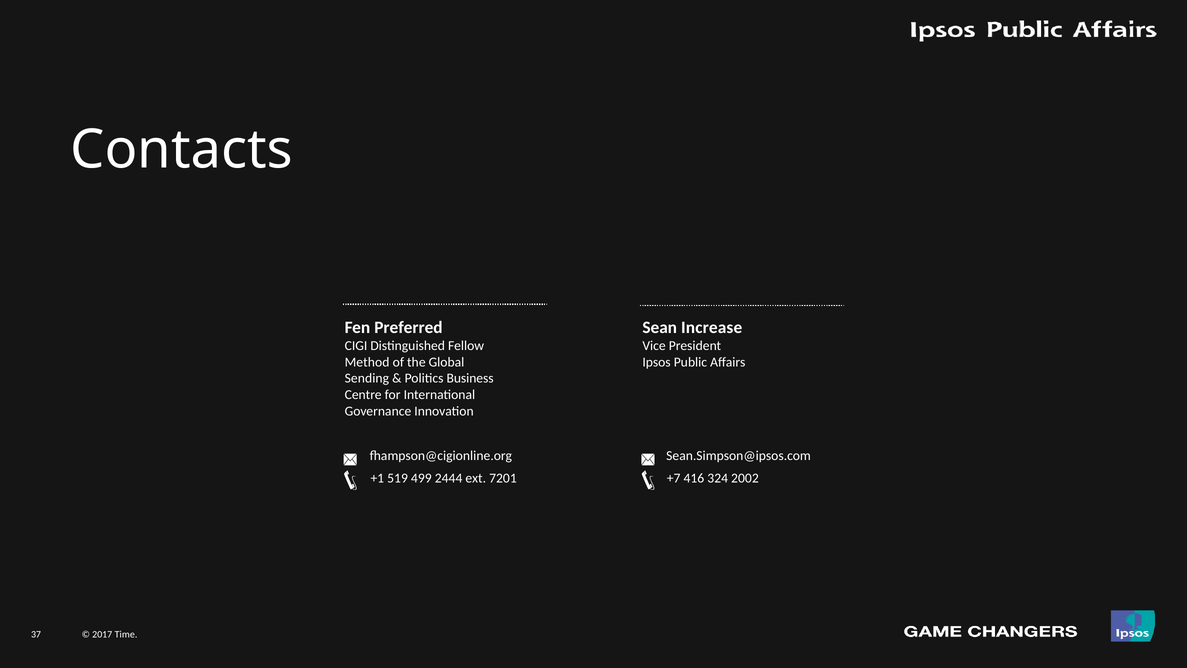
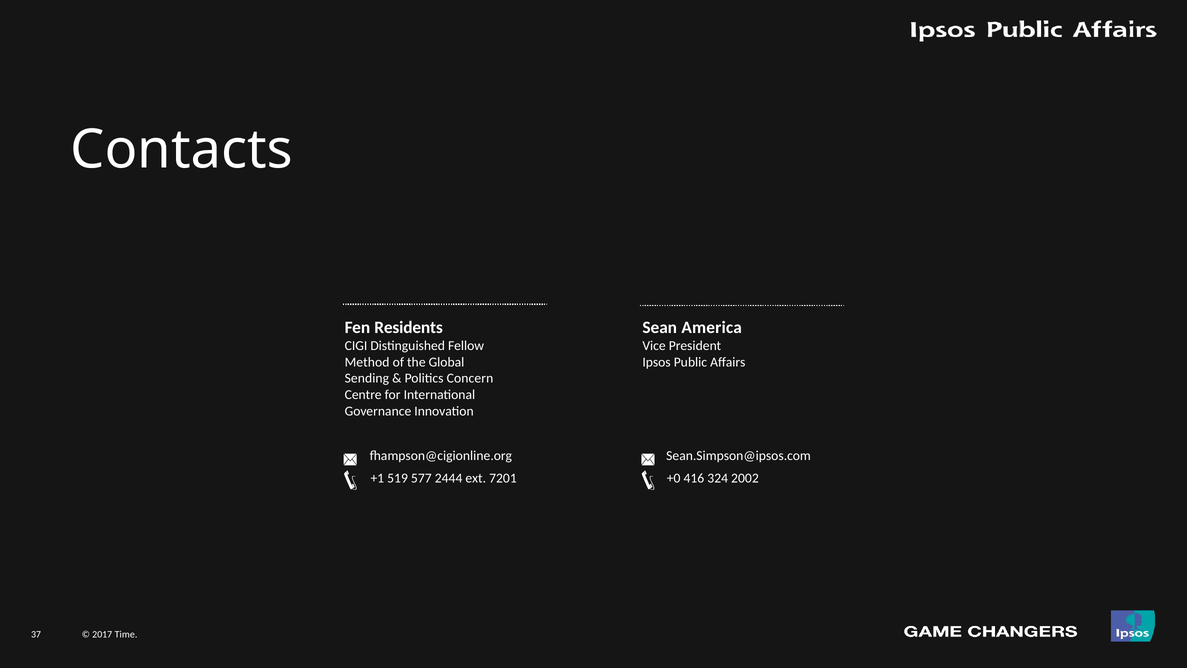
Preferred: Preferred -> Residents (409, 327)
Increase: Increase -> America (712, 327)
Business: Business -> Concern (470, 378)
499: 499 -> 577 (421, 478)
+7: +7 -> +0 (674, 478)
